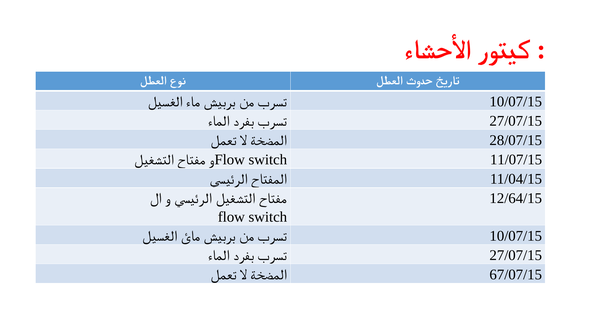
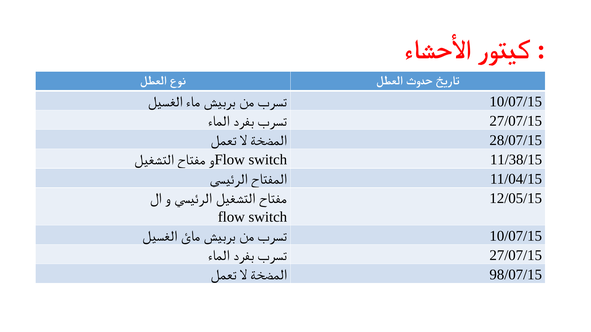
11/07/15: 11/07/15 -> 11/38/15 (516, 160)
12/64/15: 12/64/15 -> 12/05/15 (516, 199)
67/07/15: 67/07/15 -> 98/07/15 (516, 275)
